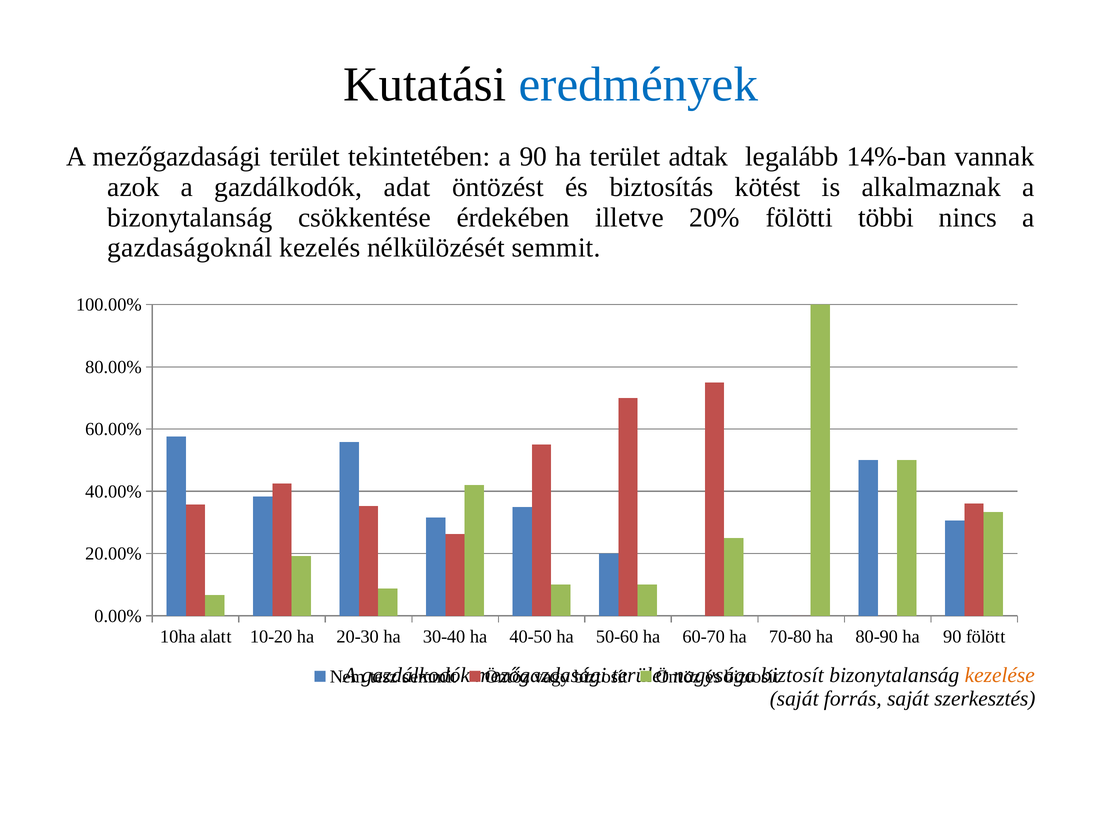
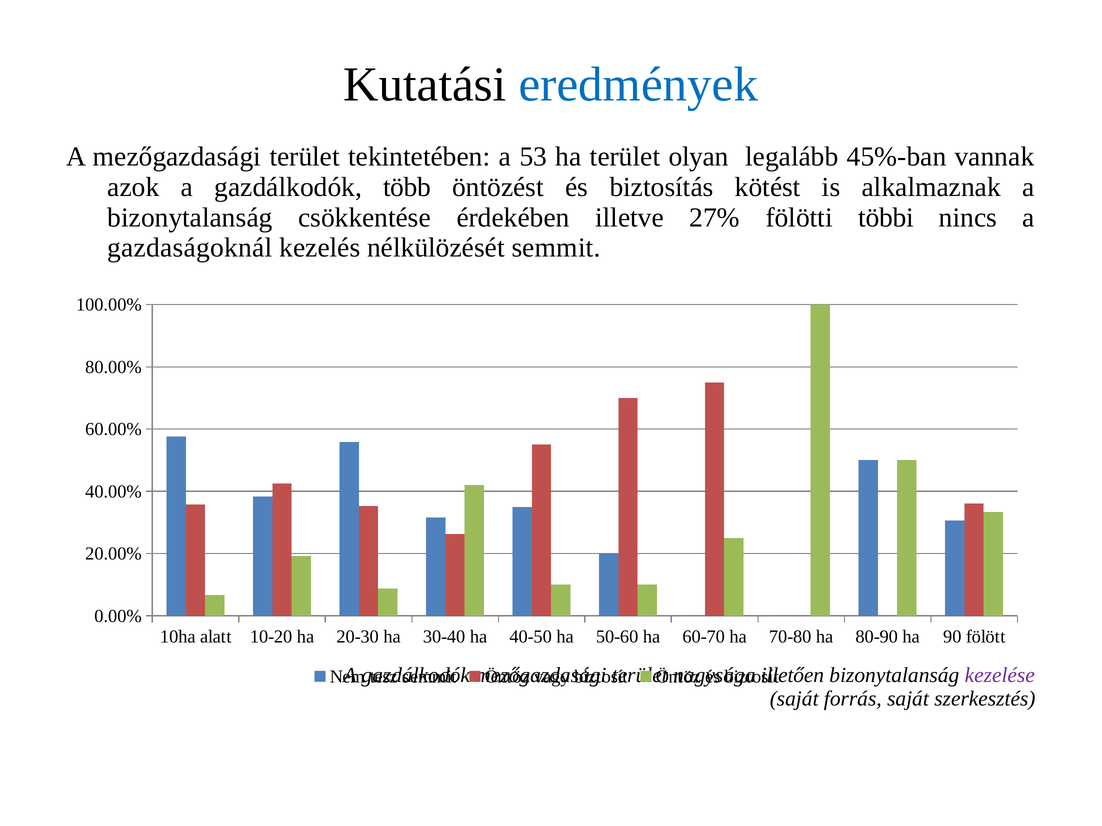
a 90: 90 -> 53 (533, 157)
adtak: adtak -> olyan (699, 157)
14%-ban: 14%-ban -> 45%-ban (897, 157)
adat: adat -> több (407, 187)
20%: 20% -> 27% (715, 218)
biztosít: biztosít -> illetően (792, 675)
kezelése colour: orange -> purple (1000, 675)
